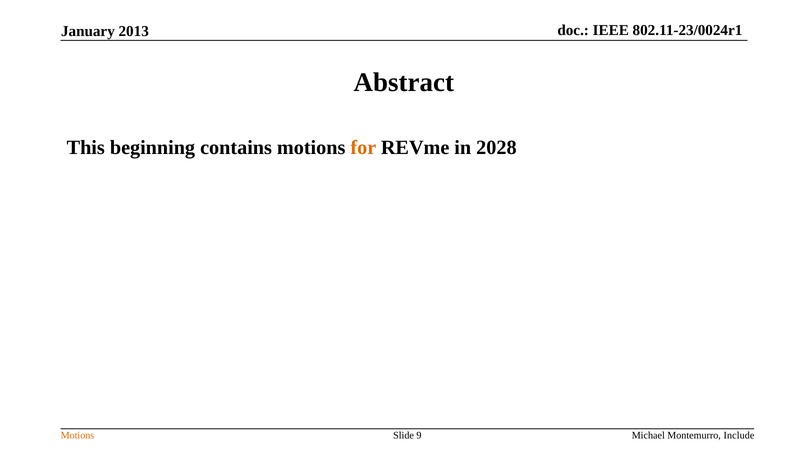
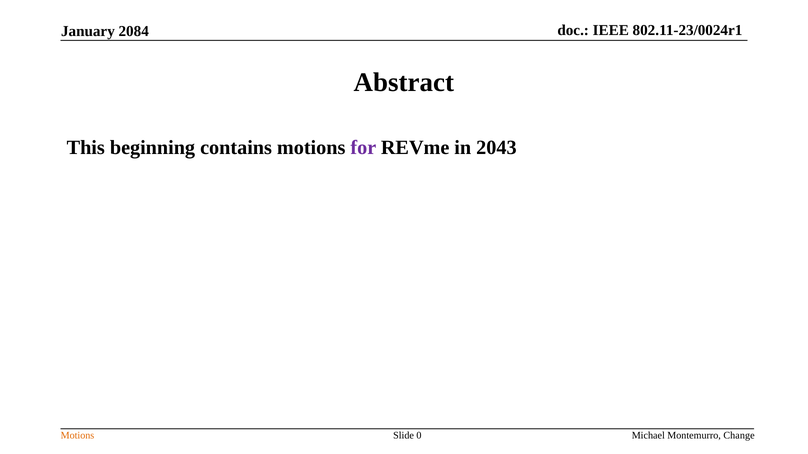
2013: 2013 -> 2084 (134, 31)
for colour: orange -> purple (363, 148)
2028: 2028 -> 2043 (496, 148)
9: 9 -> 0 (419, 436)
Include: Include -> Change (739, 436)
